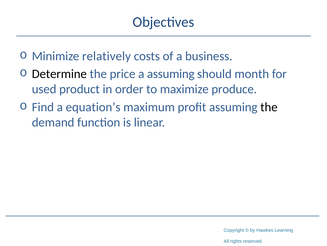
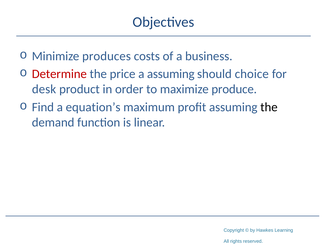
relatively: relatively -> produces (106, 56)
Determine colour: black -> red (59, 74)
month: month -> choice (252, 74)
used: used -> desk (44, 89)
